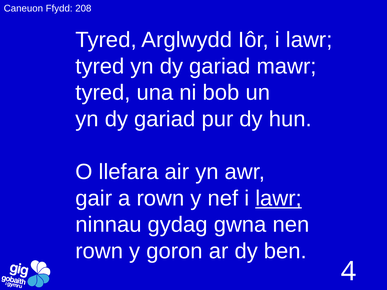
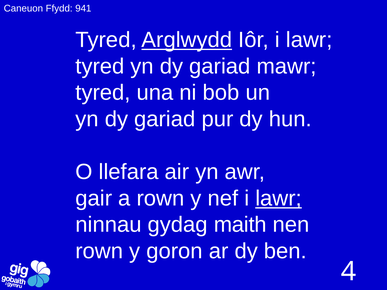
208: 208 -> 941 (83, 8)
Arglwydd underline: none -> present (187, 40)
gwna: gwna -> maith (240, 225)
